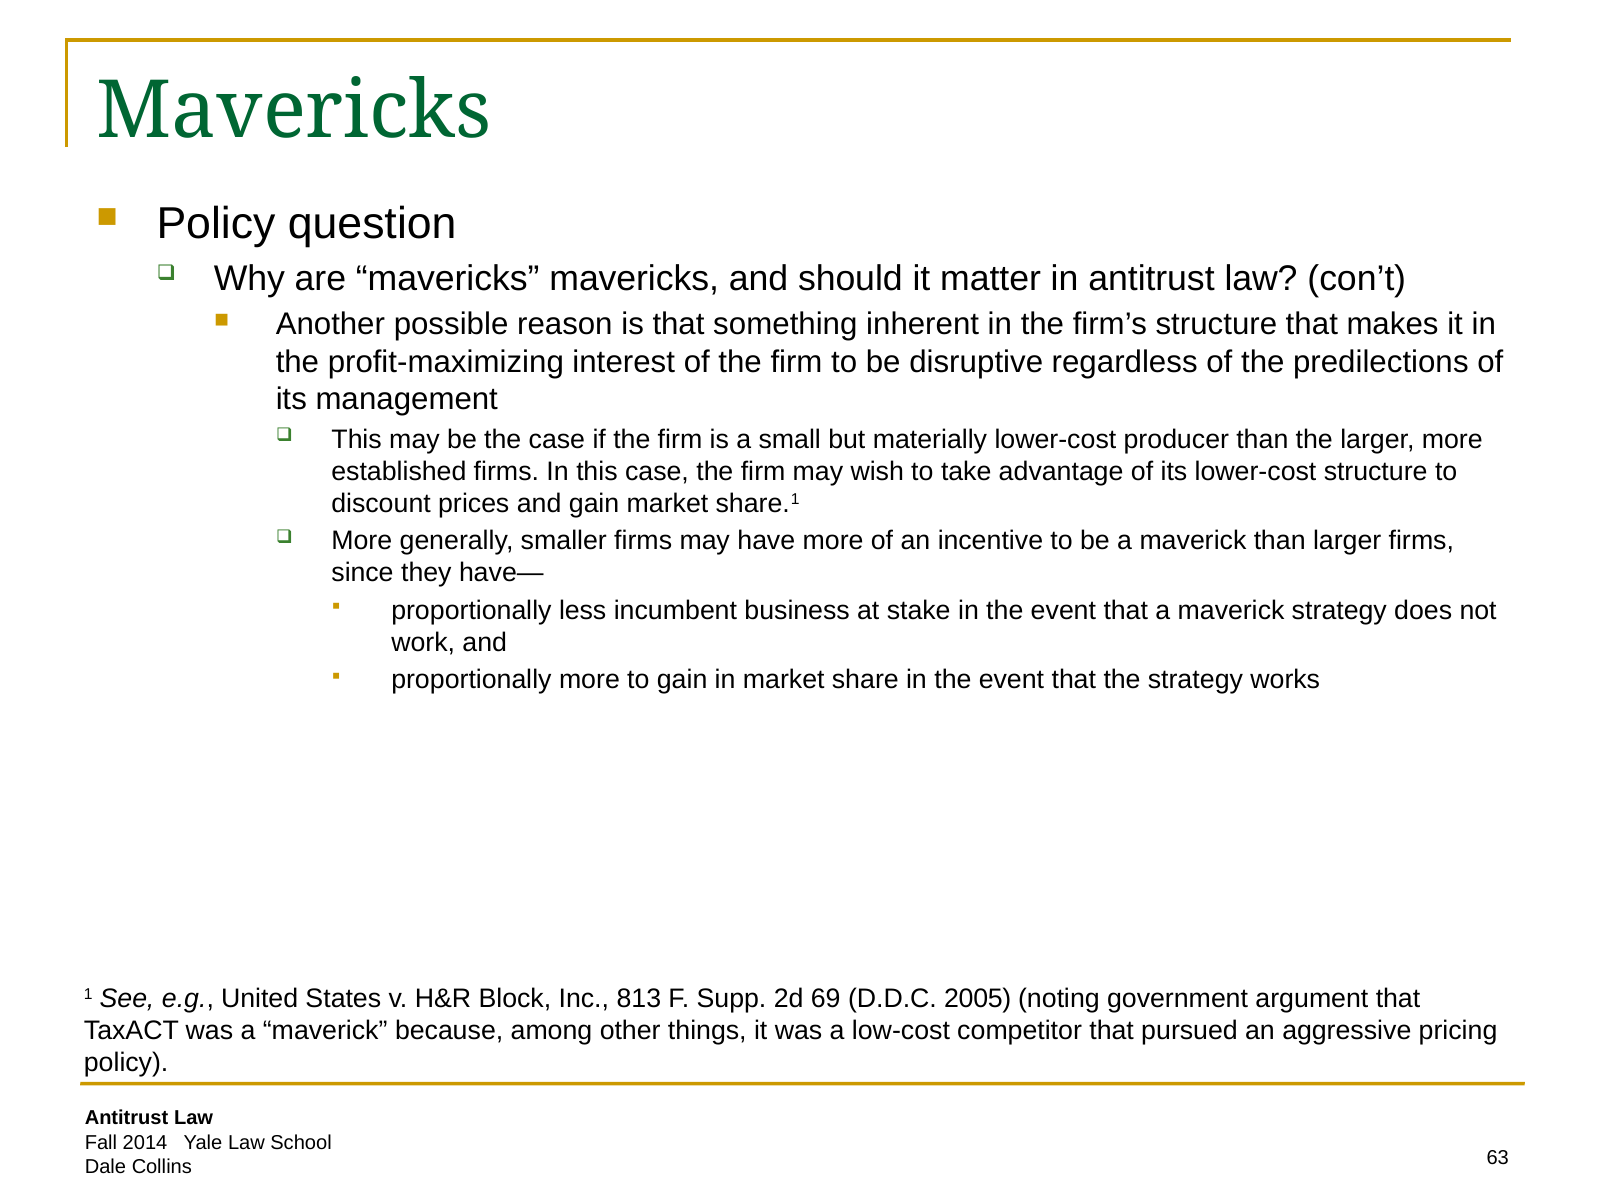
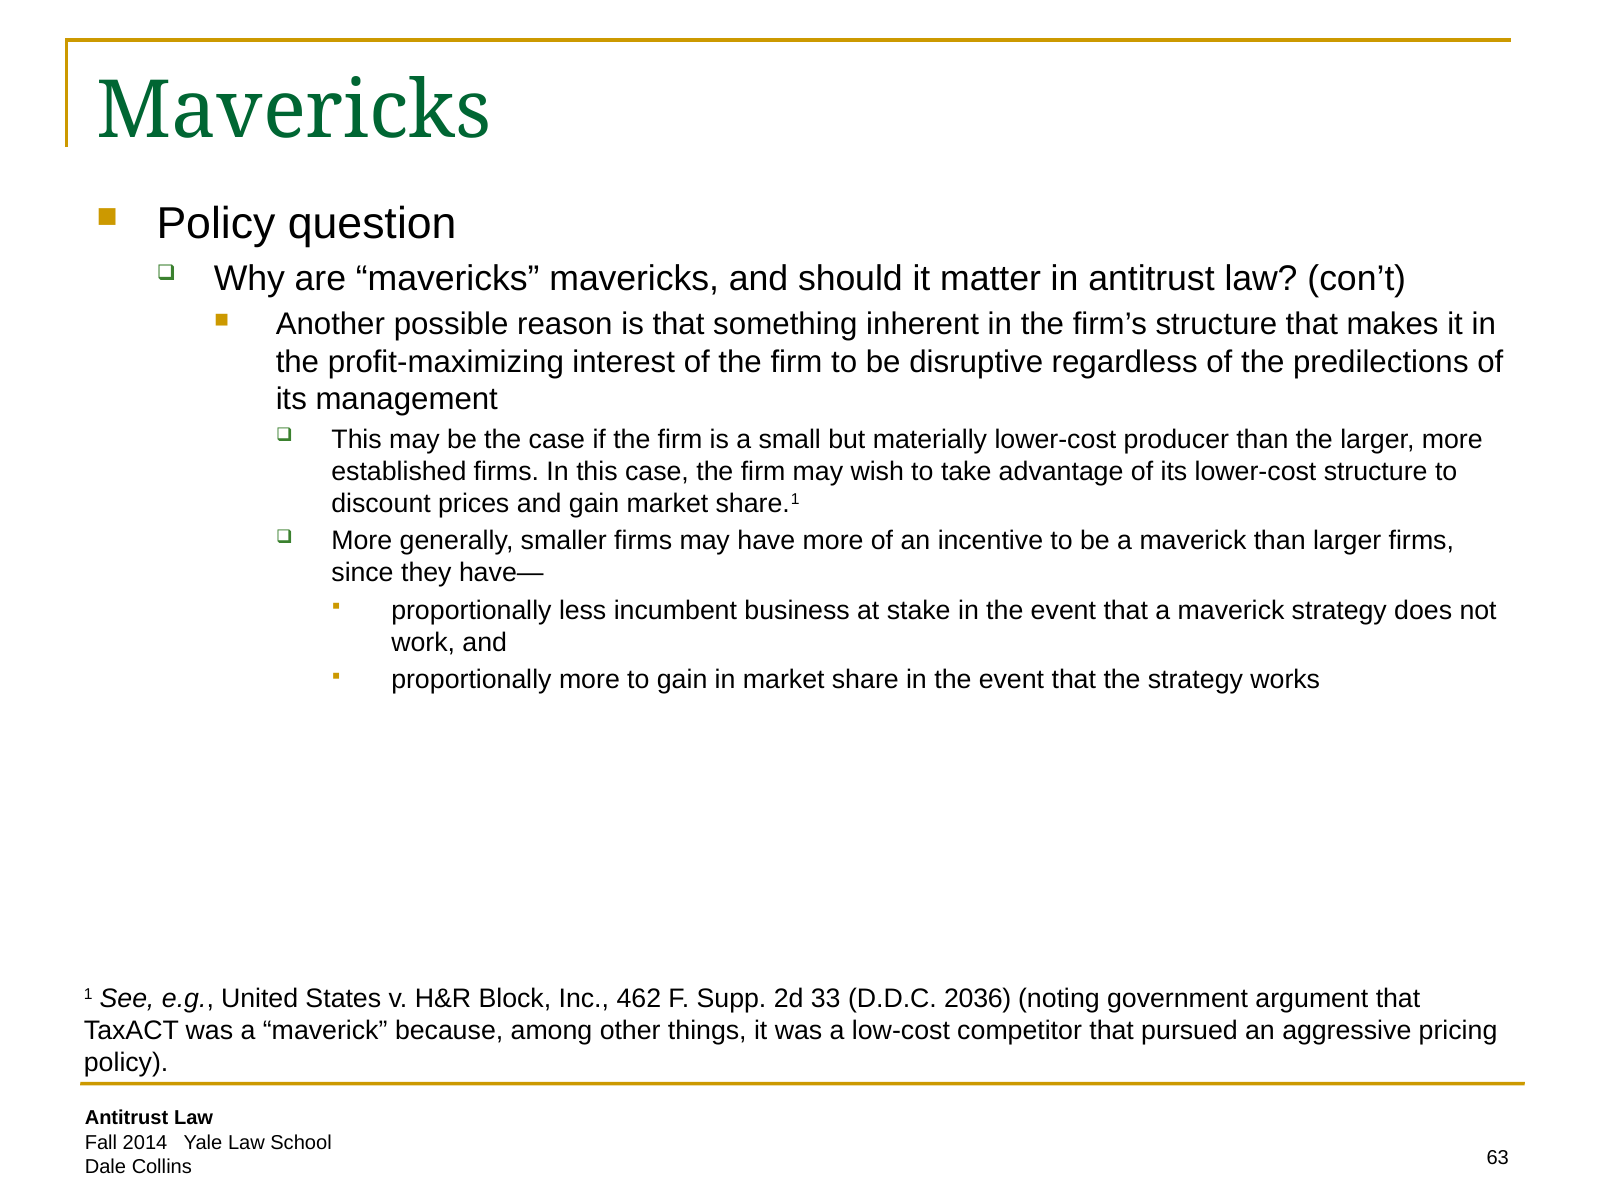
813: 813 -> 462 (639, 998)
69: 69 -> 33 (826, 998)
2005: 2005 -> 2036 (978, 998)
